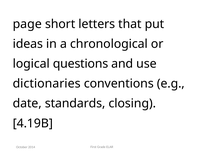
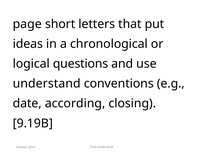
dictionaries: dictionaries -> understand (47, 83)
standards: standards -> according (75, 103)
4.19B: 4.19B -> 9.19B (33, 123)
